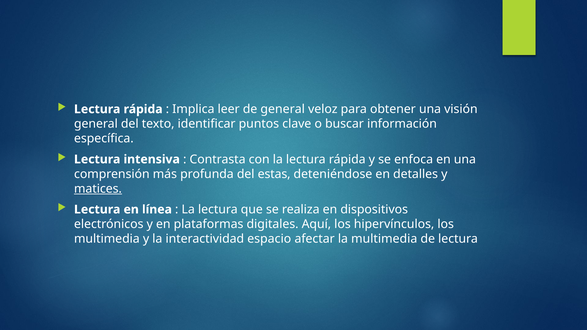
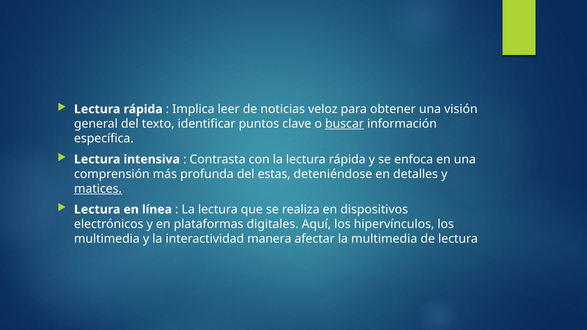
de general: general -> noticias (283, 109)
buscar underline: none -> present (344, 124)
espacio: espacio -> manera (269, 239)
